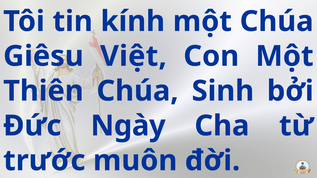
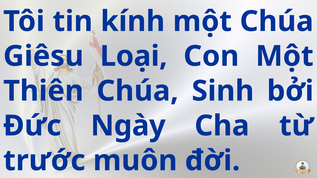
Việt: Việt -> Loại (134, 56)
